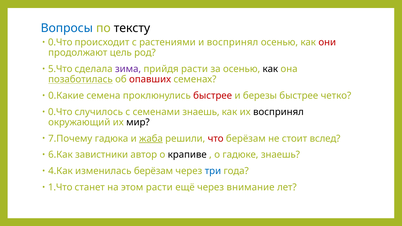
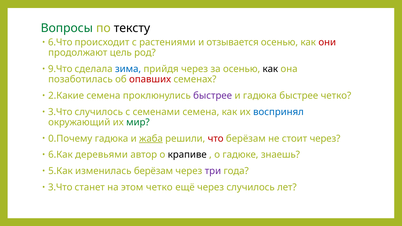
Вопросы colour: blue -> green (67, 28)
0.Что: 0.Что -> 6.Что (60, 42)
и воспринял: воспринял -> отзывается (233, 42)
5.Что: 5.Что -> 9.Что (60, 69)
зима colour: purple -> blue (128, 69)
прийдя расти: расти -> через (195, 69)
позаботилась underline: present -> none (80, 79)
0.Какие: 0.Какие -> 2.Какие (66, 96)
быстрее colour: red -> purple (213, 96)
и березы: березы -> гадюка (260, 96)
0.Что: 0.Что -> 3.Что (60, 112)
семенами знаешь: знаешь -> семена (201, 112)
воспринял colour: black -> blue (278, 112)
мир colour: black -> green (138, 122)
7.Почему: 7.Почему -> 0.Почему (70, 139)
стоит вслед: вслед -> через (325, 139)
завистники: завистники -> деревьями (101, 155)
4.Как: 4.Как -> 5.Как (60, 171)
три colour: blue -> purple (213, 171)
1.Что: 1.Что -> 3.Что (60, 187)
этом расти: расти -> четко (159, 187)
через внимание: внимание -> случилось (251, 187)
